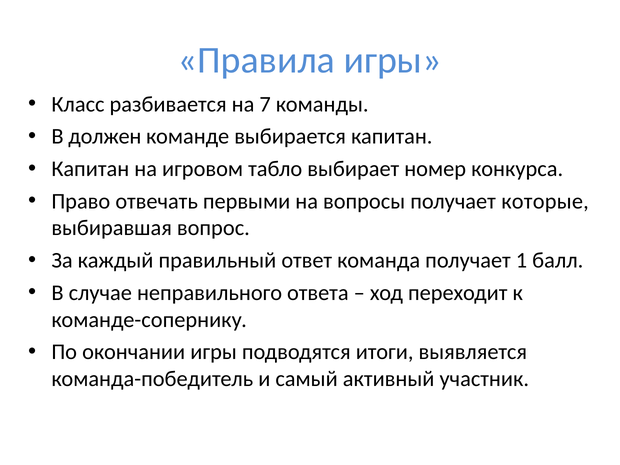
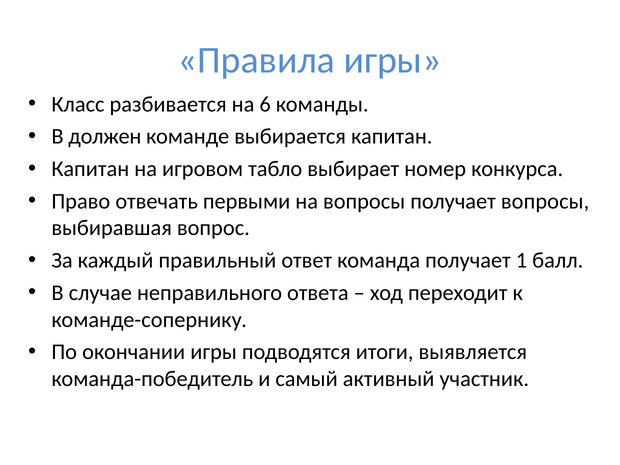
7: 7 -> 6 (265, 104)
получает которые: которые -> вопросы (545, 201)
